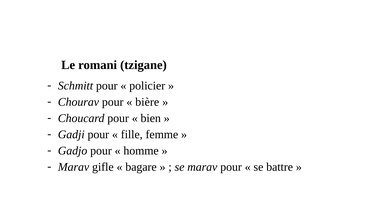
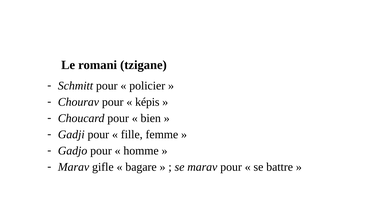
bière: bière -> képis (147, 102)
